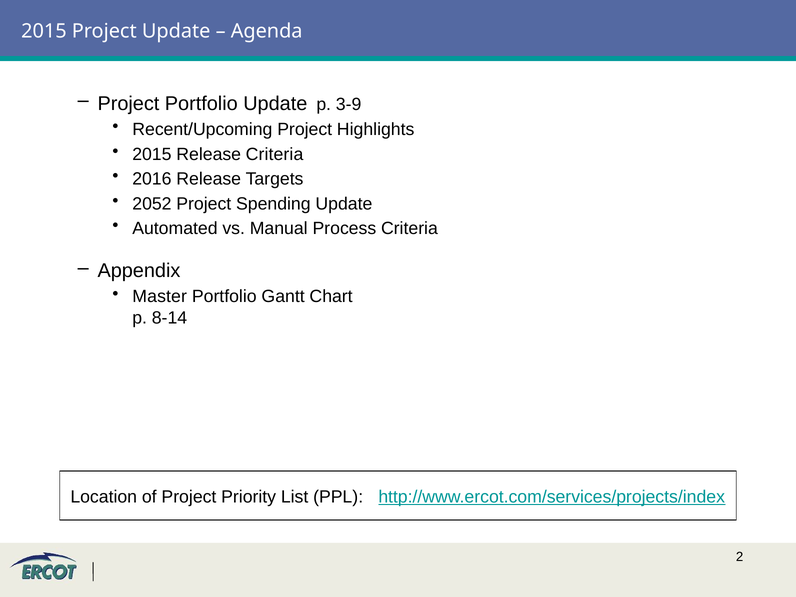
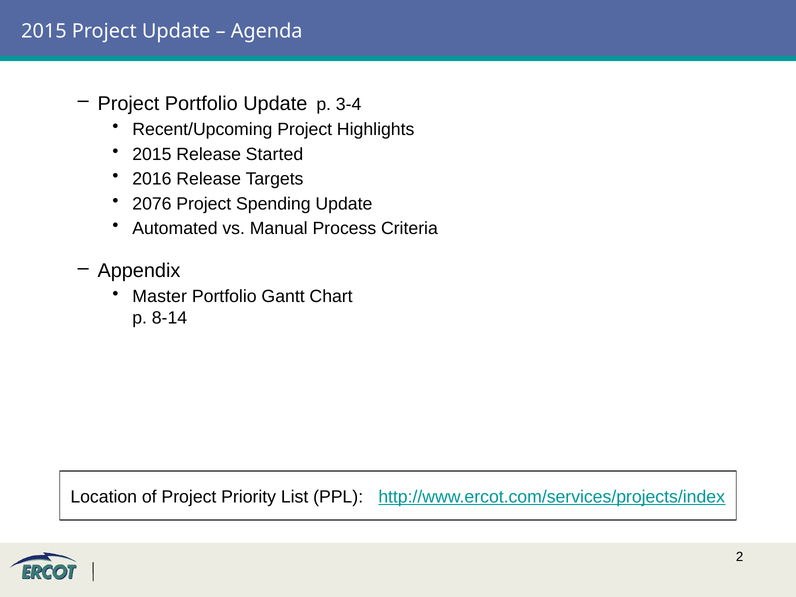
3-9: 3-9 -> 3-4 (349, 104)
Release Criteria: Criteria -> Started (275, 154)
2052: 2052 -> 2076 (152, 204)
